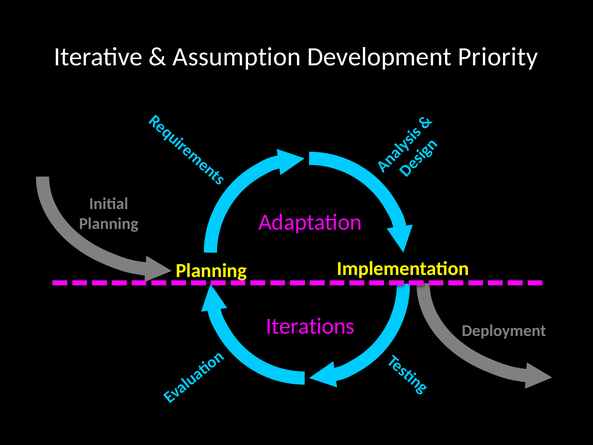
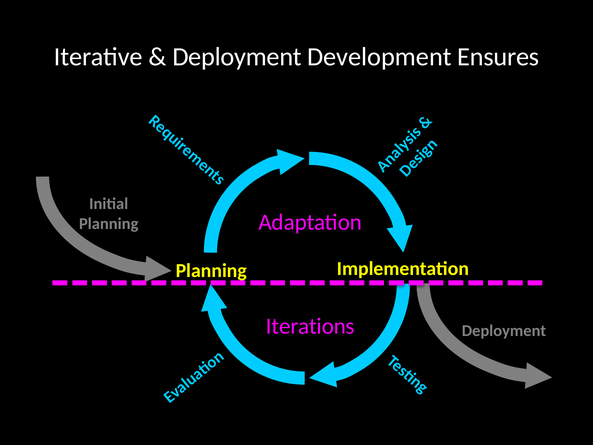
Assumption: Assumption -> Deployment (237, 57)
Priority: Priority -> Ensures (498, 57)
